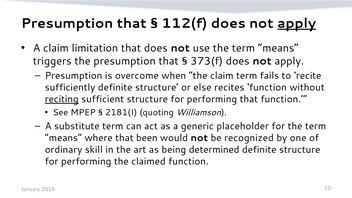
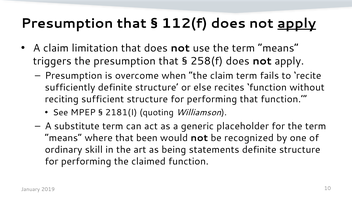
373(f: 373(f -> 258(f (207, 61)
reciting underline: present -> none (62, 99)
determined: determined -> statements (214, 150)
